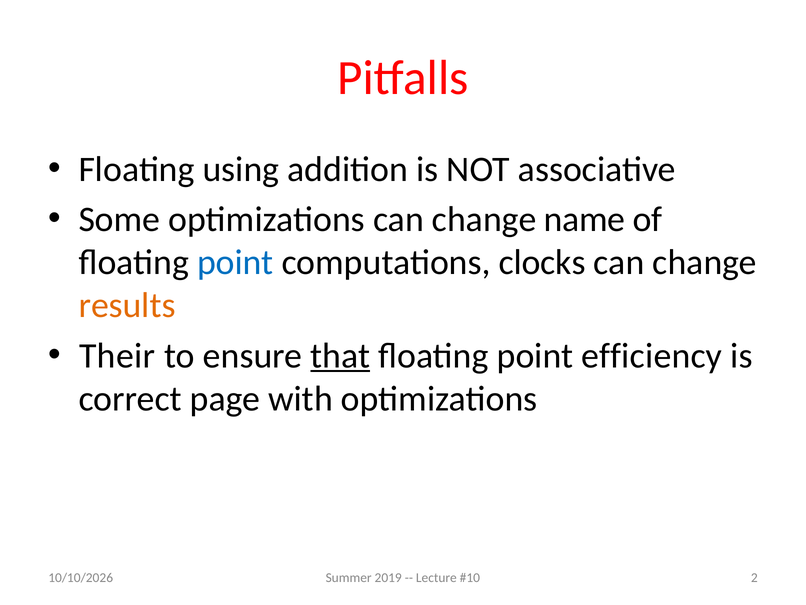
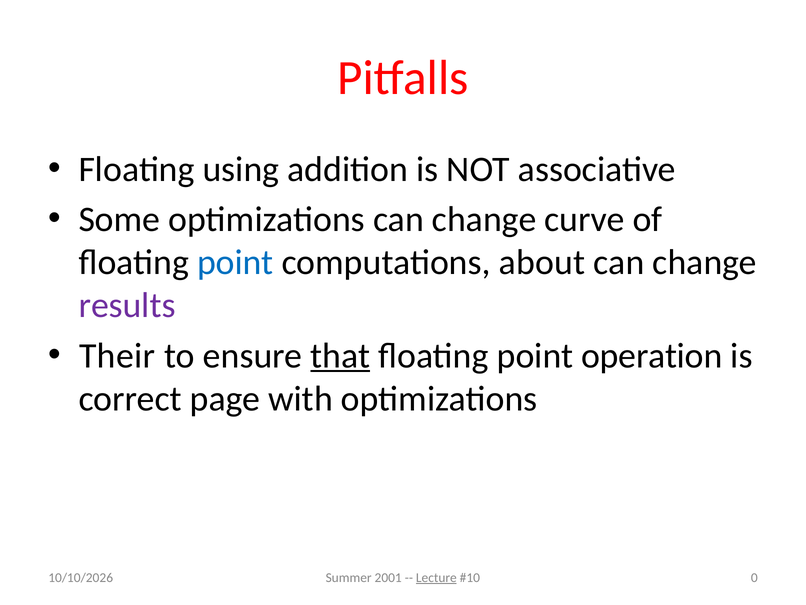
name: name -> curve (584, 219)
clocks: clocks -> about (542, 262)
results colour: orange -> purple (127, 305)
efficiency: efficiency -> operation (652, 355)
2019: 2019 -> 2001 (388, 577)
Lecture underline: none -> present (436, 577)
2: 2 -> 0 (754, 577)
